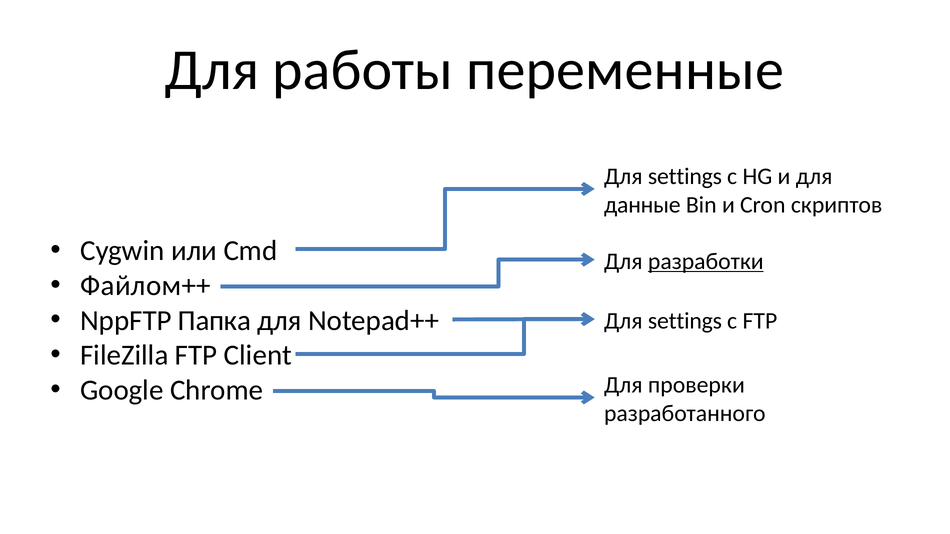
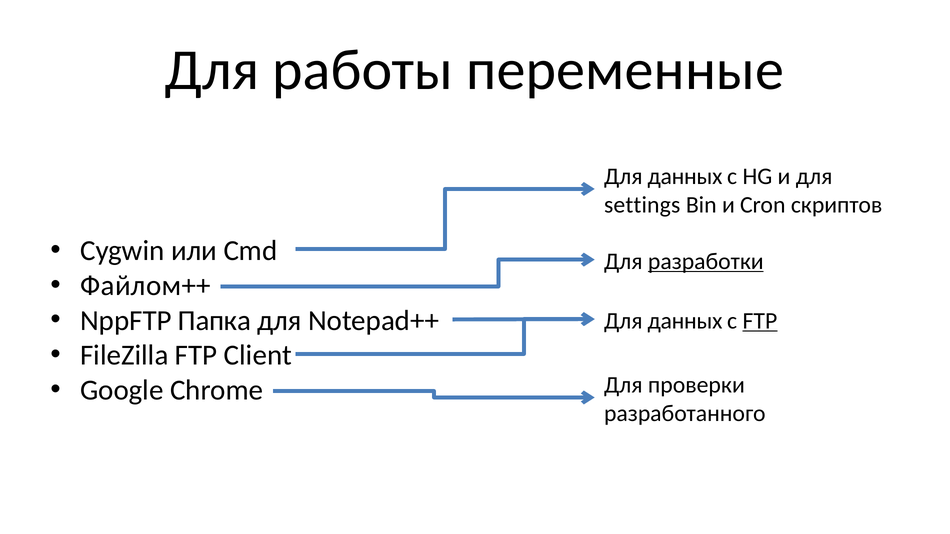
settings: settings -> данных (685, 176)
данные: данные -> settings (642, 205)
settings: settings -> данных (685, 321)
FTP underline: none -> present (760, 321)
